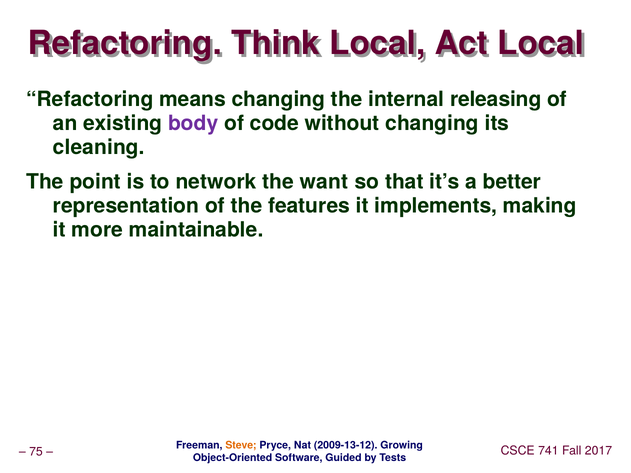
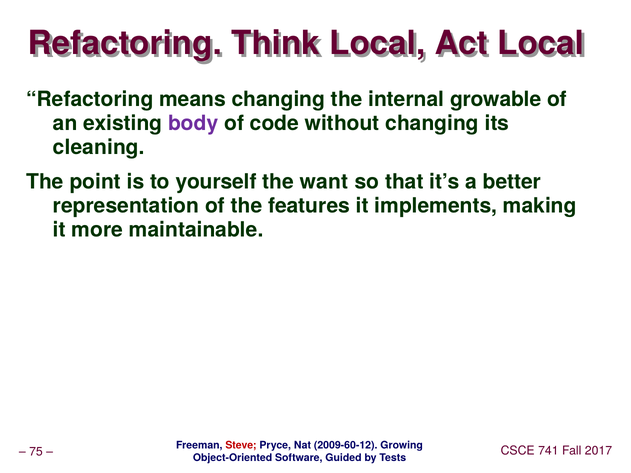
releasing: releasing -> growable (496, 100)
network: network -> yourself (216, 182)
Steve colour: orange -> red (241, 446)
2009-13-12: 2009-13-12 -> 2009-60-12 (346, 446)
